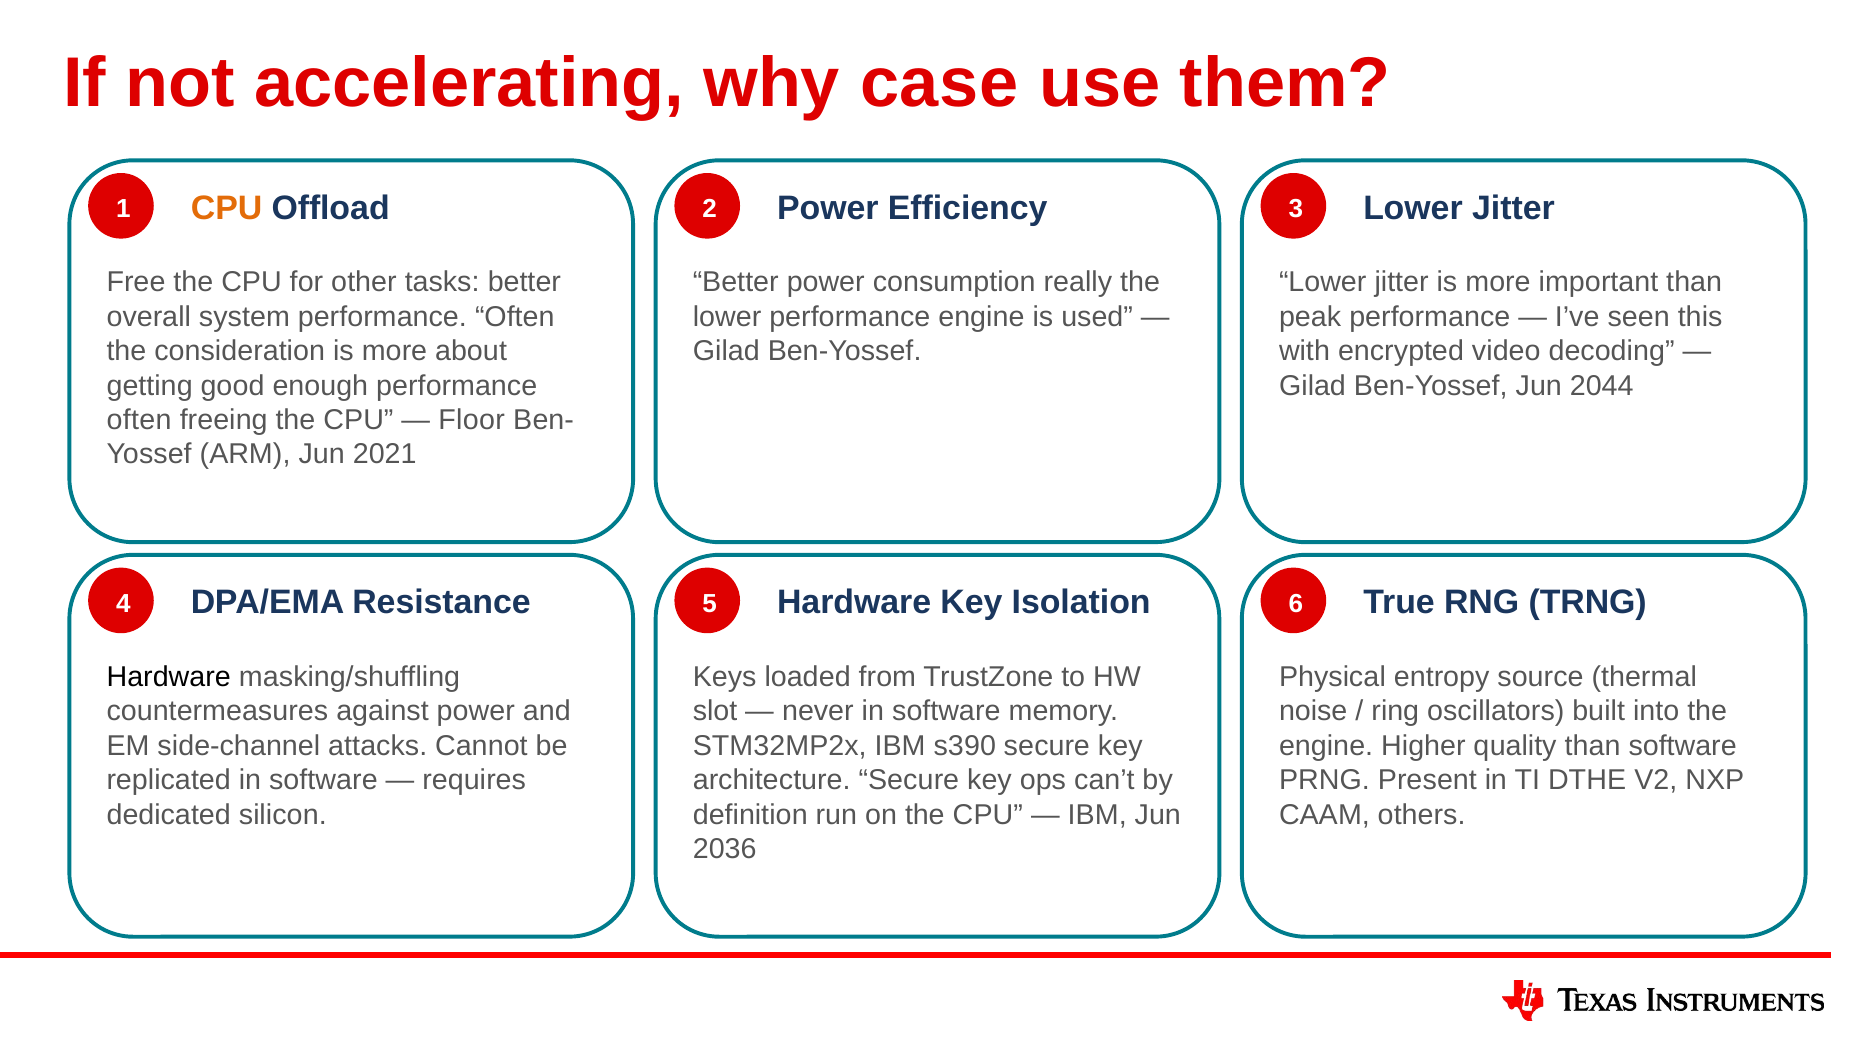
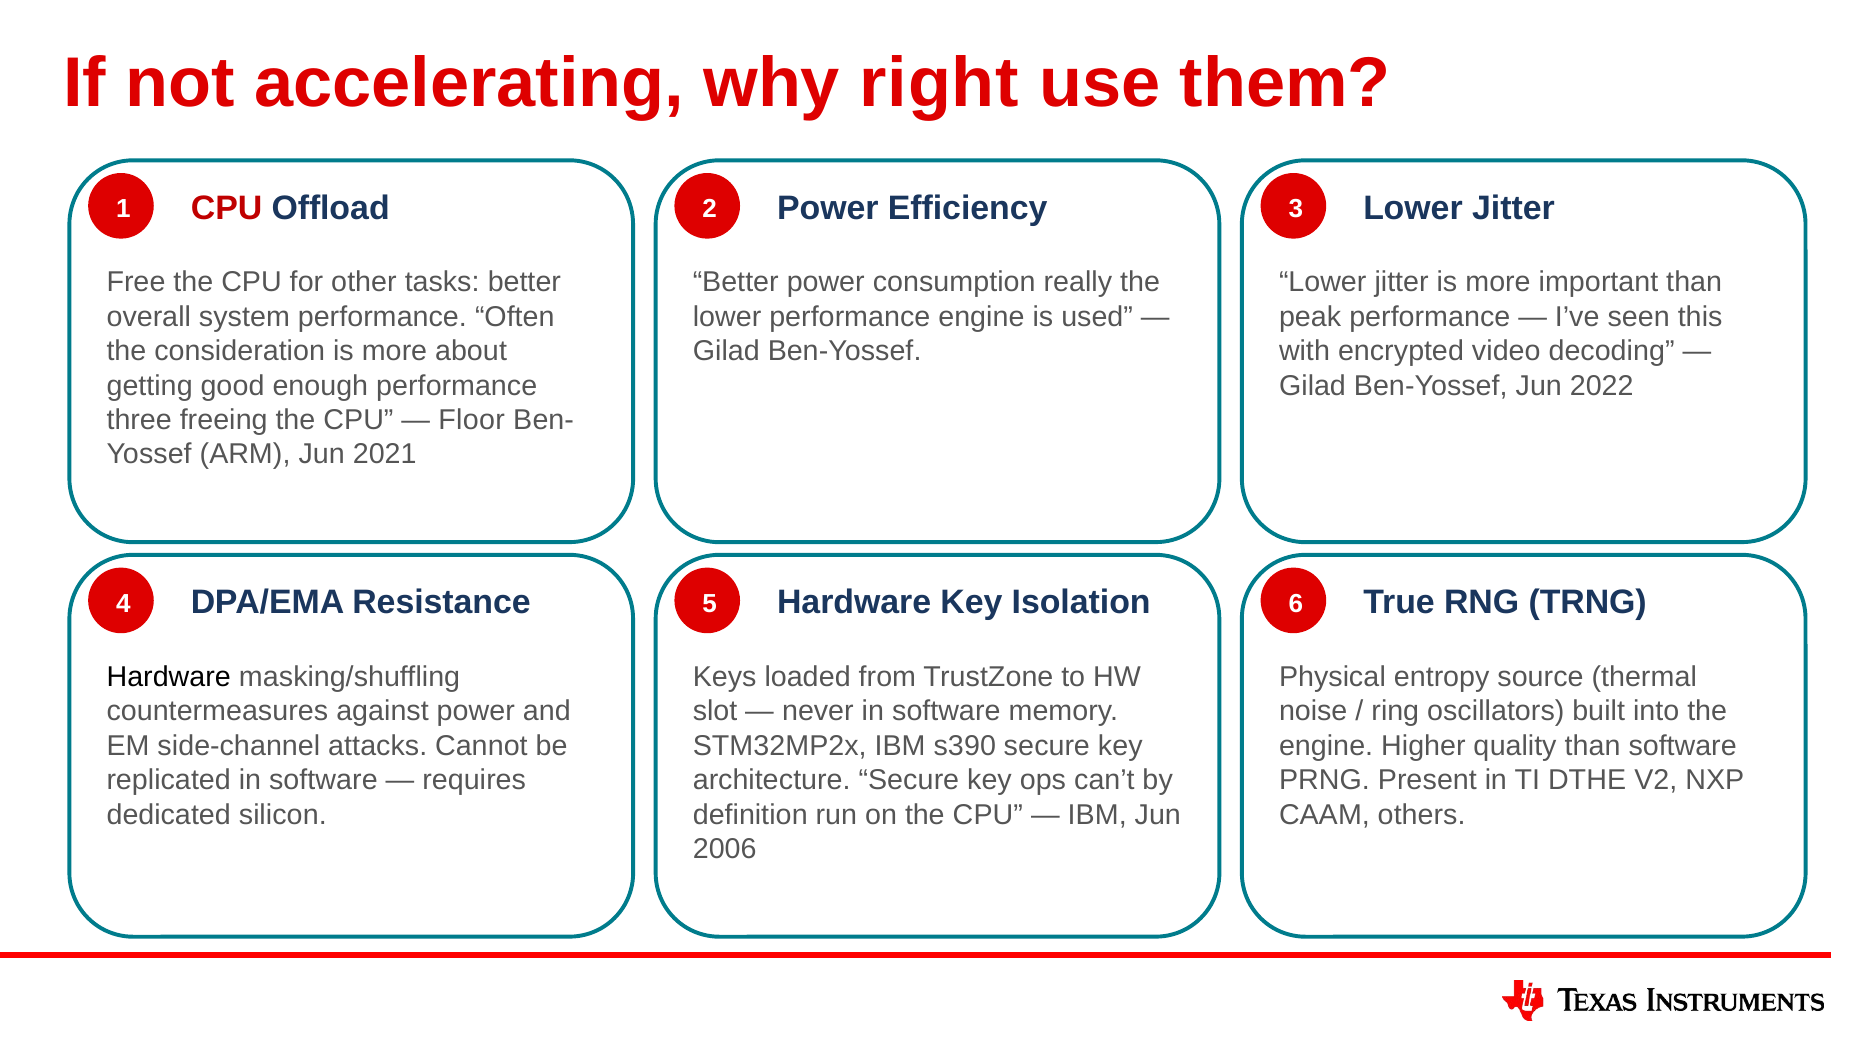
case: case -> right (939, 83)
CPU colour: orange -> red (227, 208)
2044: 2044 -> 2022 (1602, 385)
often: often -> three (139, 420)
2036: 2036 -> 2006 (725, 849)
